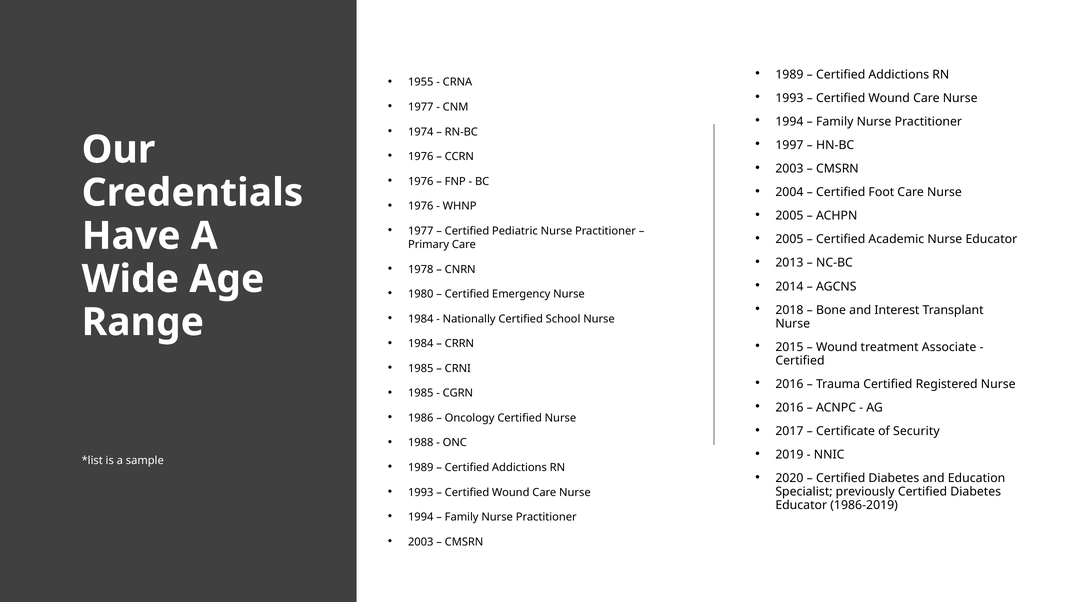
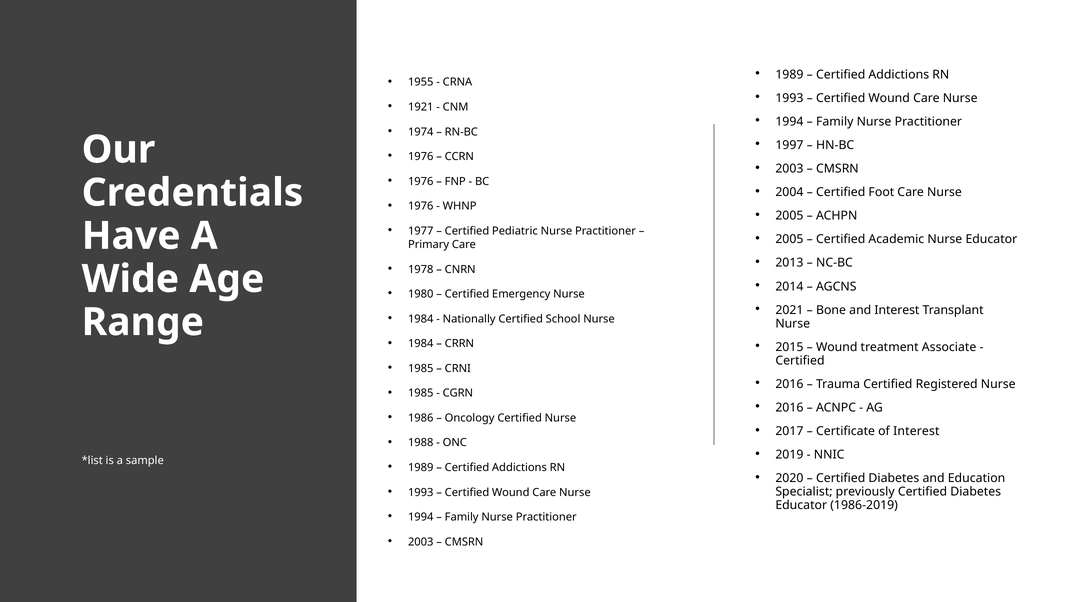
1977: 1977 -> 1921 (421, 107)
2018: 2018 -> 2021 (789, 310)
of Security: Security -> Interest (916, 432)
